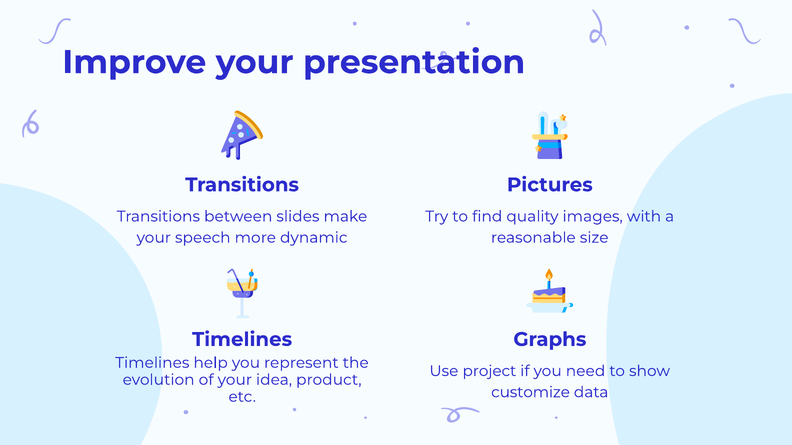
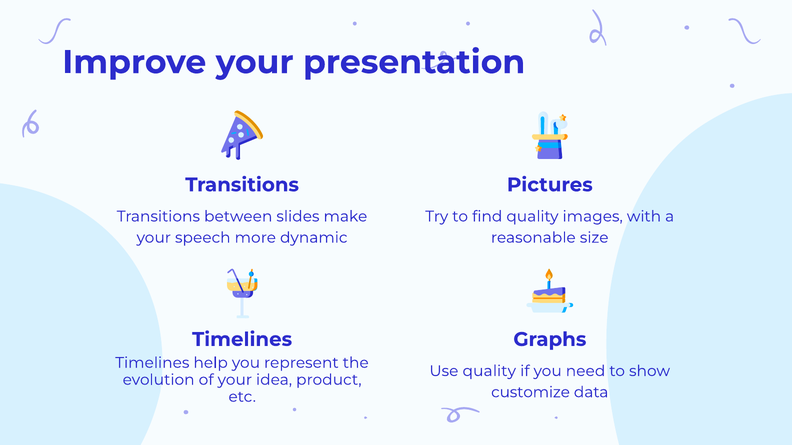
Use project: project -> quality (489, 371)
